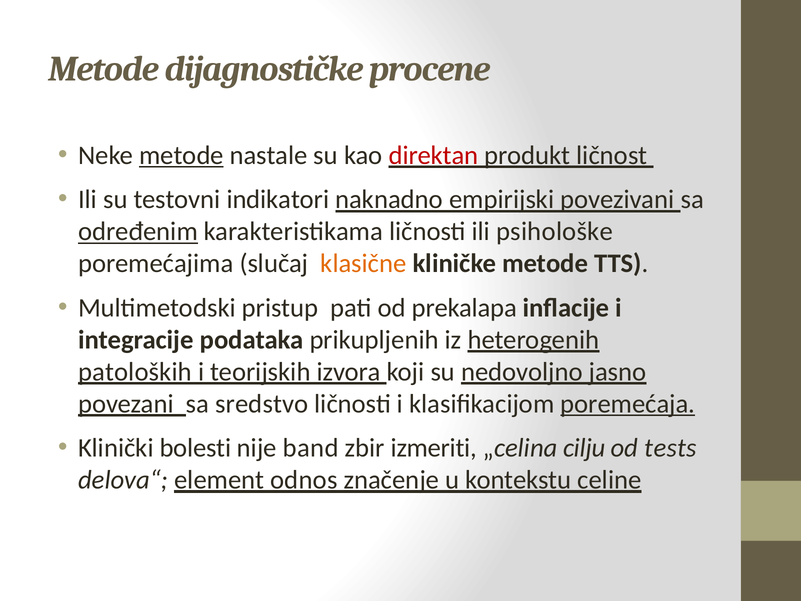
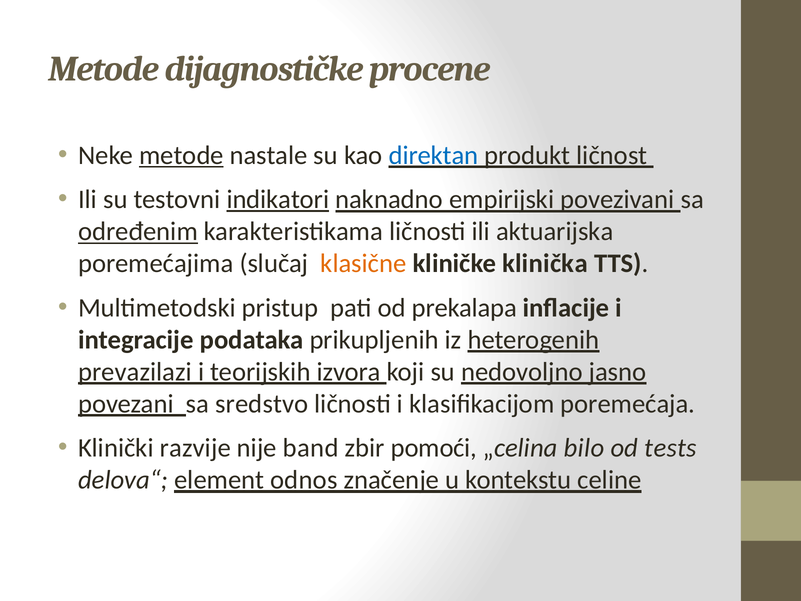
direktan colour: red -> blue (434, 155)
indikatori underline: none -> present (278, 199)
psihološke: psihološke -> aktuarijska (555, 231)
kliničke metode: metode -> klinička (545, 264)
patoloških: patoloških -> prevazilazi (135, 372)
poremećaja underline: present -> none (628, 404)
bolesti: bolesti -> razvije (195, 448)
izmeriti: izmeriti -> pomoći (434, 448)
cilju: cilju -> bilo (584, 448)
